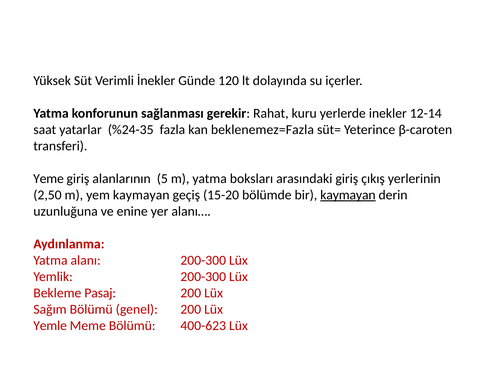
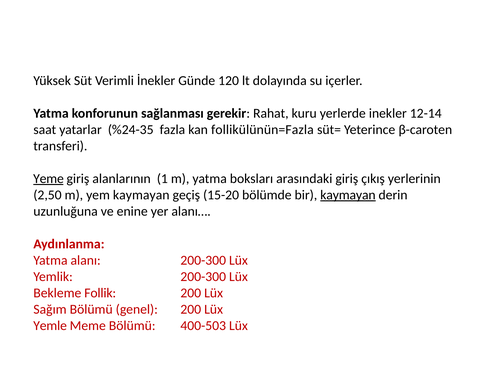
beklenemez=Fazla: beklenemez=Fazla -> follikülünün=Fazla (262, 130)
Yeme underline: none -> present (49, 179)
5: 5 -> 1 (162, 179)
Pasaj: Pasaj -> Follik (100, 293)
400-623: 400-623 -> 400-503 (203, 326)
